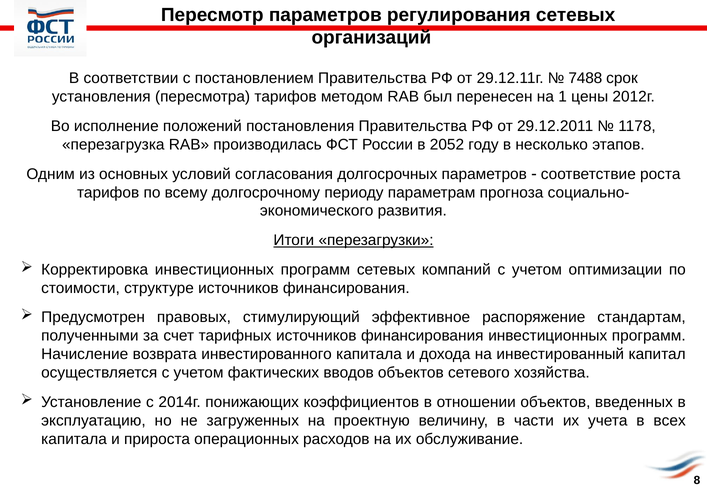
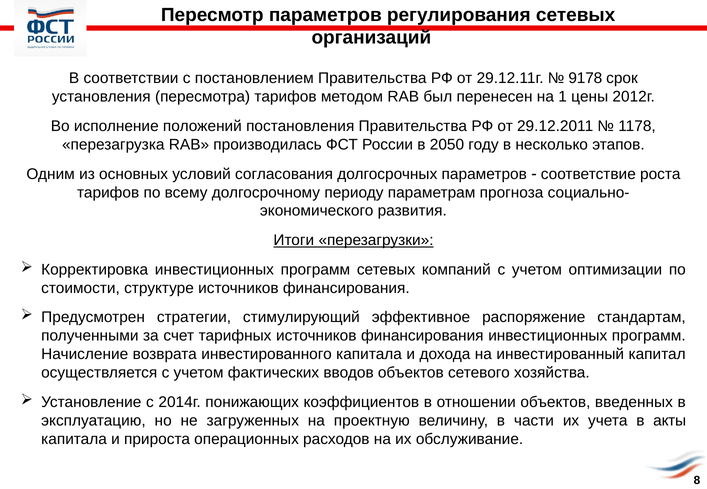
7488: 7488 -> 9178 (585, 78)
2052: 2052 -> 2050 (447, 145)
правовых: правовых -> стратегии (194, 318)
всех: всех -> акты (670, 421)
